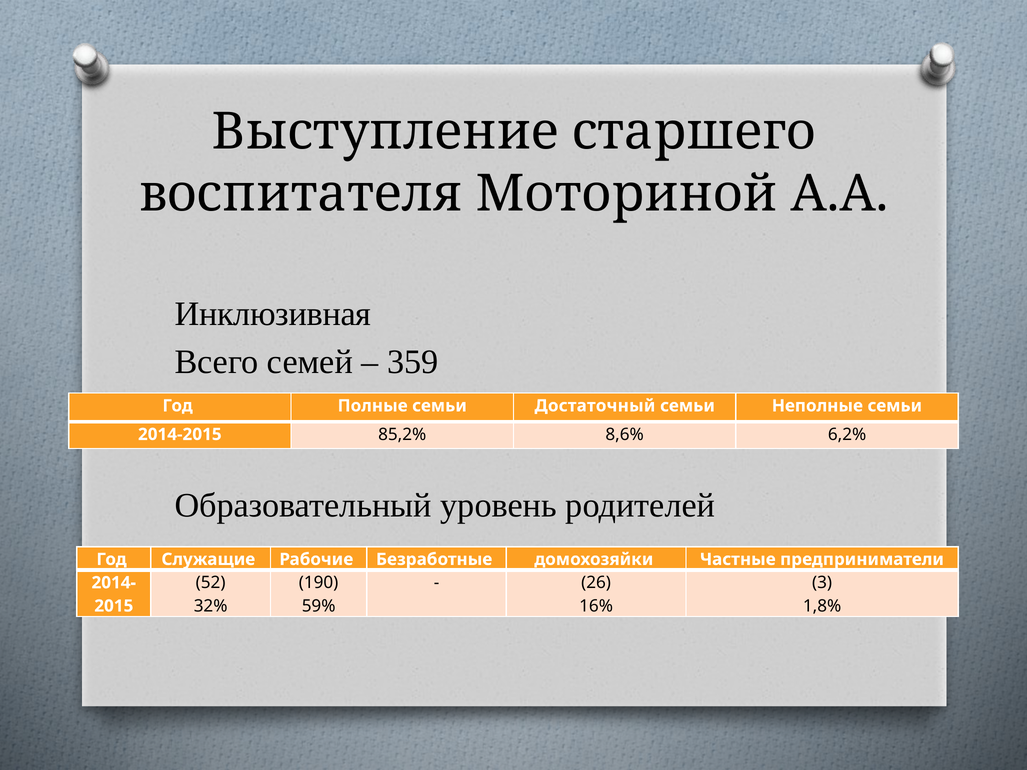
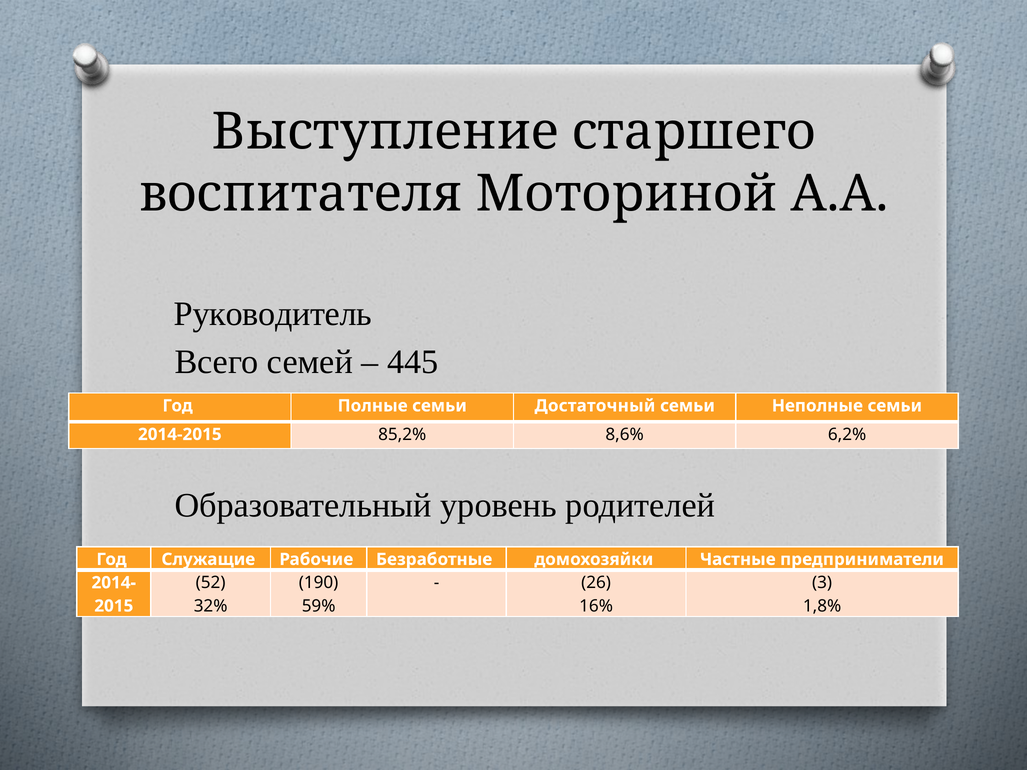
Инклюзивная: Инклюзивная -> Руководитель (273, 314)
359: 359 -> 445 (413, 362)
